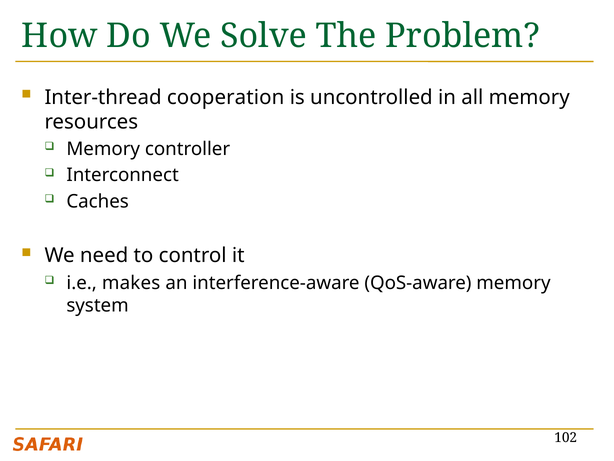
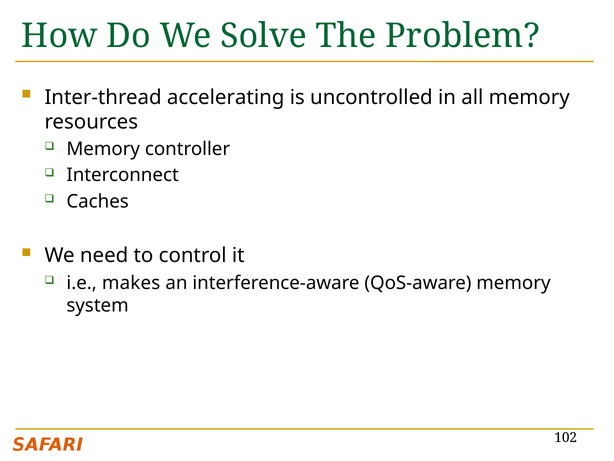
cooperation: cooperation -> accelerating (226, 97)
